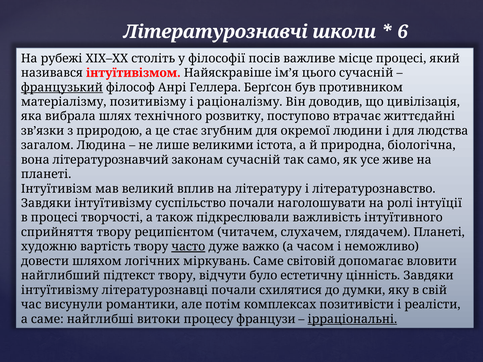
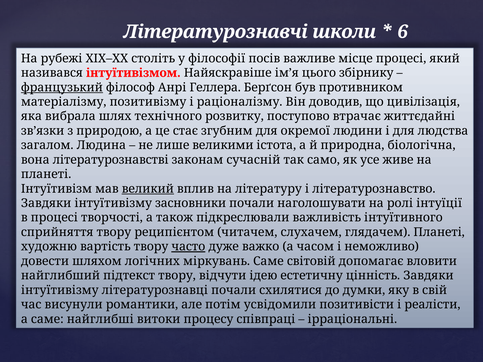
цього сучасній: сучасній -> збірнику (366, 73)
літературознавчий: літературознавчий -> літературознавстві (111, 160)
великий underline: none -> present (148, 189)
суспільство: суспільство -> засновники (191, 203)
було: було -> ідею (263, 276)
комплексах: комплексах -> усвідомили (280, 305)
французи: французи -> співпраці (266, 319)
ірраціональні underline: present -> none (352, 319)
